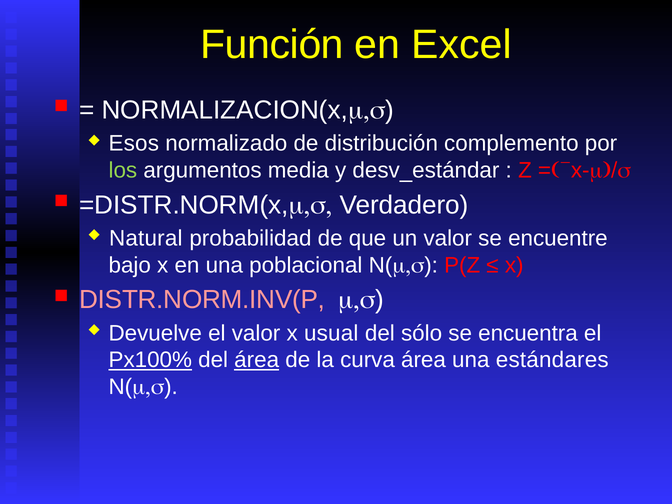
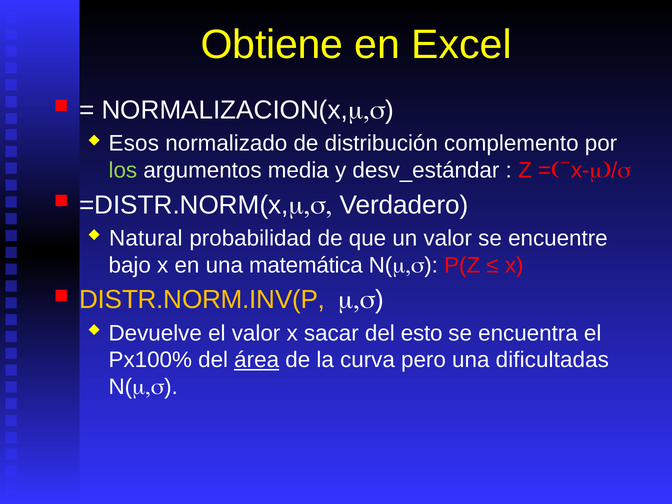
Función: Función -> Obtiene (272, 45)
poblacional: poblacional -> matemática (306, 265)
DISTR.NORM.INV(P colour: pink -> yellow (202, 300)
usual: usual -> sacar (331, 333)
sólo: sólo -> esto (422, 333)
Px100% underline: present -> none (150, 360)
curva área: área -> pero (423, 360)
estándares: estándares -> dificultadas (552, 360)
